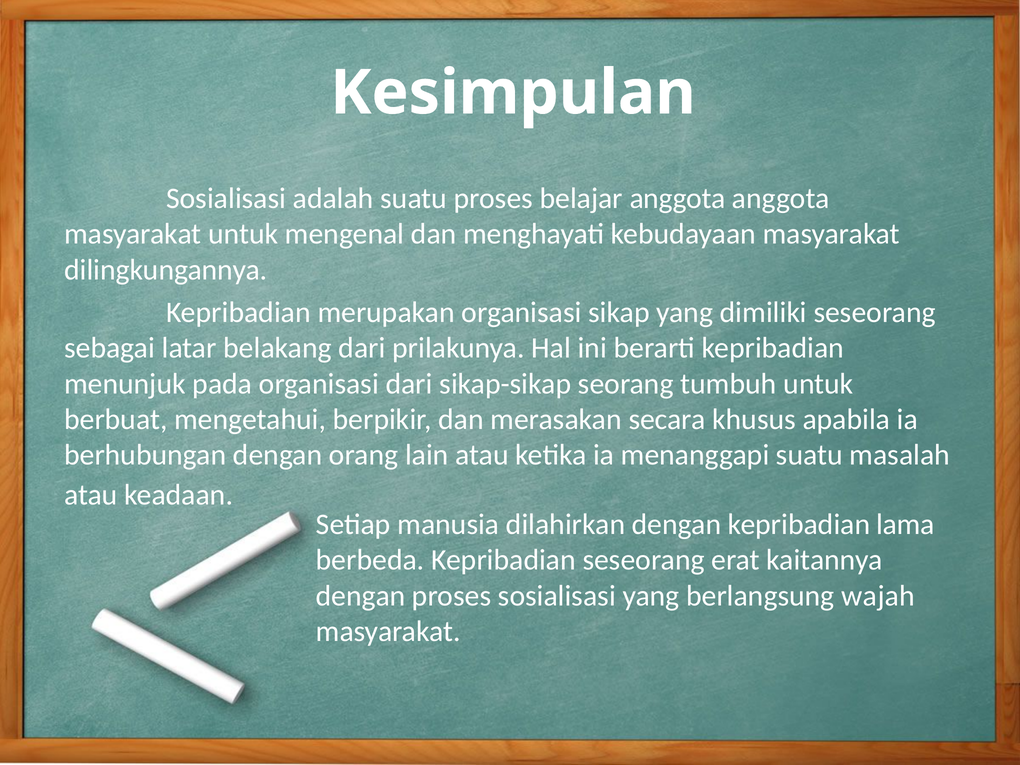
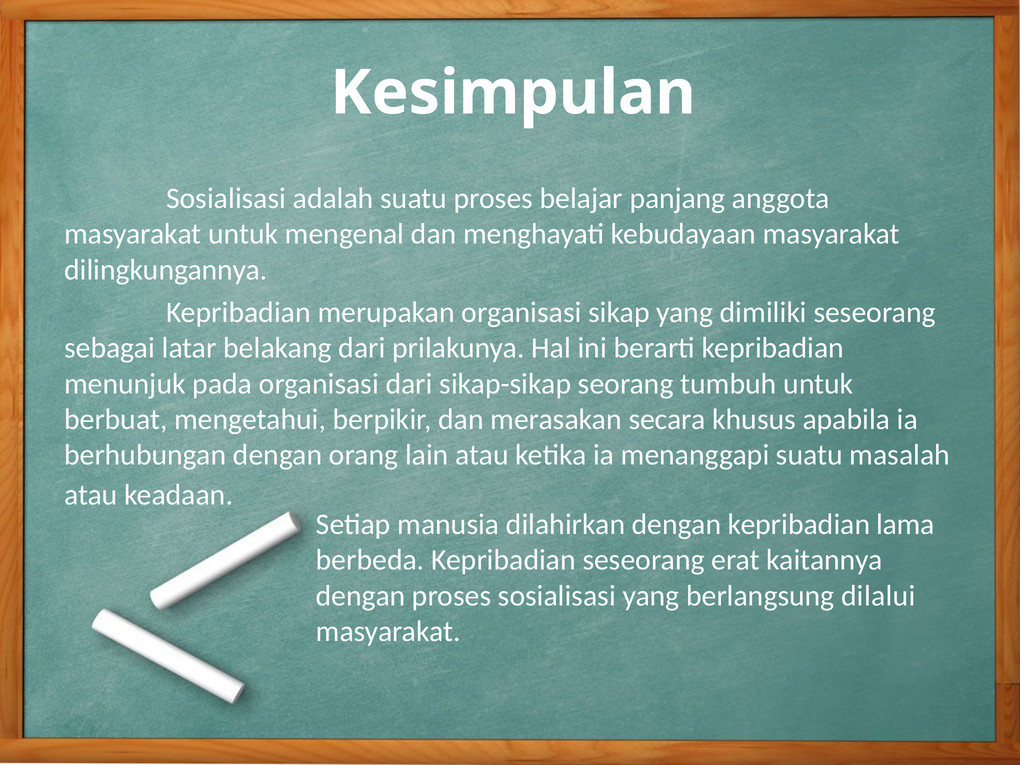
belajar anggota: anggota -> panjang (677, 198)
wajah: wajah -> dilalui (878, 596)
